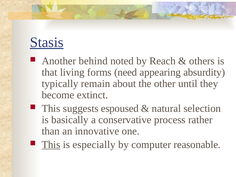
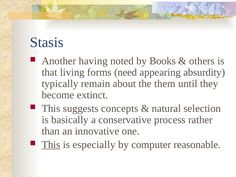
Stasis underline: present -> none (47, 42)
behind: behind -> having (93, 61)
Reach: Reach -> Books (163, 61)
other: other -> them (165, 84)
espoused: espoused -> concepts (120, 108)
